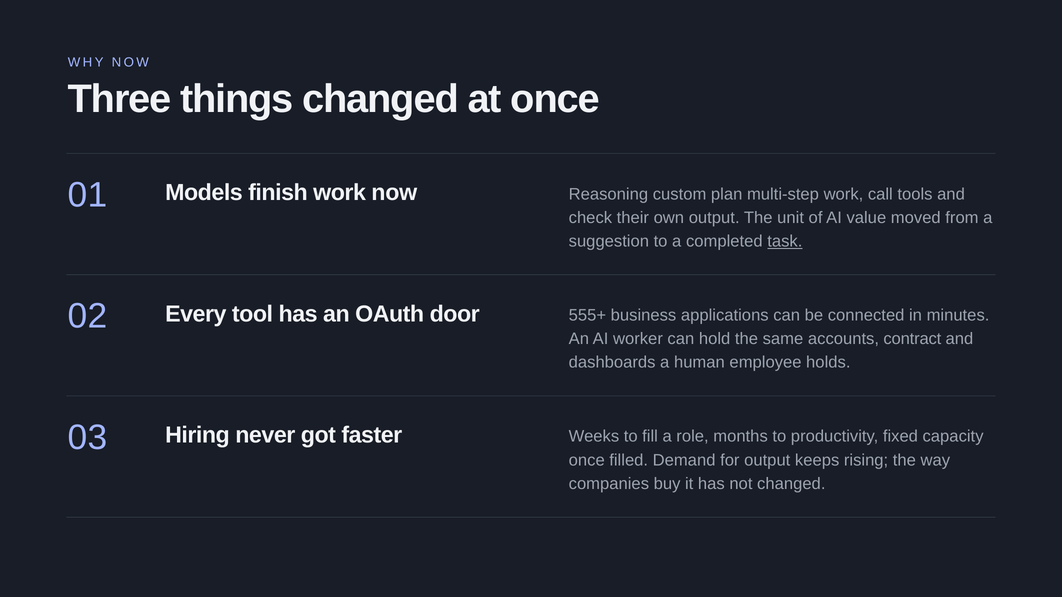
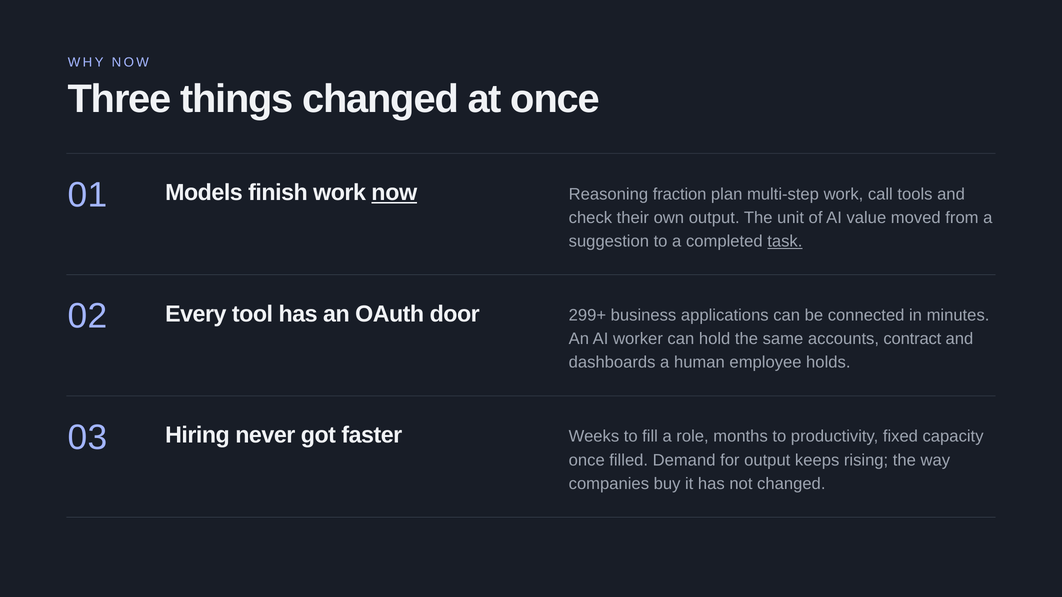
now underline: none -> present (394, 193)
custom: custom -> fraction (680, 194)
555+: 555+ -> 299+ (587, 315)
